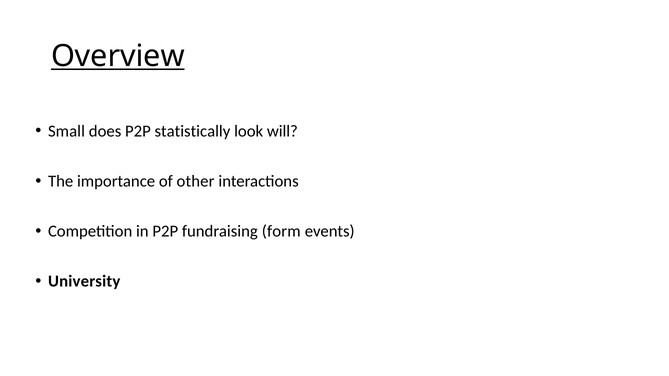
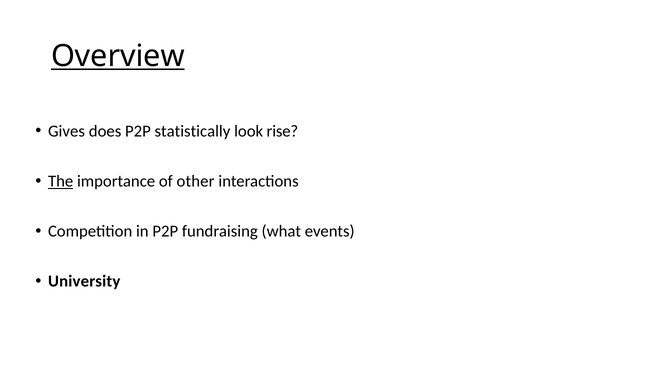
Small: Small -> Gives (66, 131)
will: will -> rise (282, 131)
The underline: none -> present (61, 181)
form: form -> what (281, 231)
